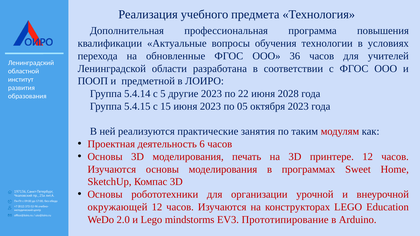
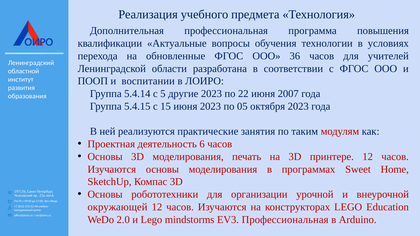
предметной: предметной -> воспитании (148, 81)
2028: 2028 -> 2007 (288, 94)
EV3 Прототипирование: Прототипирование -> Профессиональная (285, 220)
